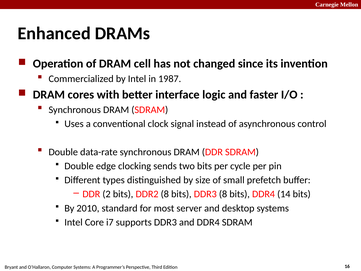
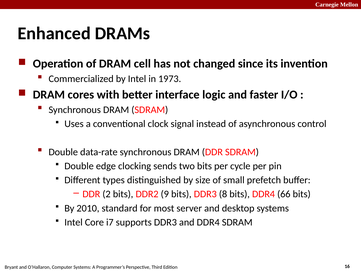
1987: 1987 -> 1973 (170, 79)
DDR2 8: 8 -> 9 (165, 194)
14: 14 -> 66 (284, 194)
